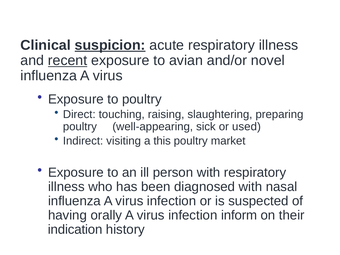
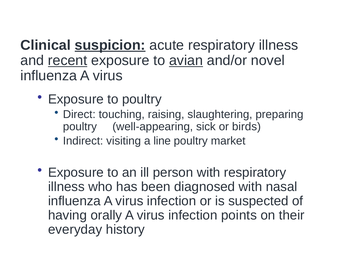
avian underline: none -> present (186, 60)
used: used -> birds (246, 127)
this: this -> line (162, 141)
inform: inform -> points (239, 215)
indication: indication -> everyday (75, 230)
